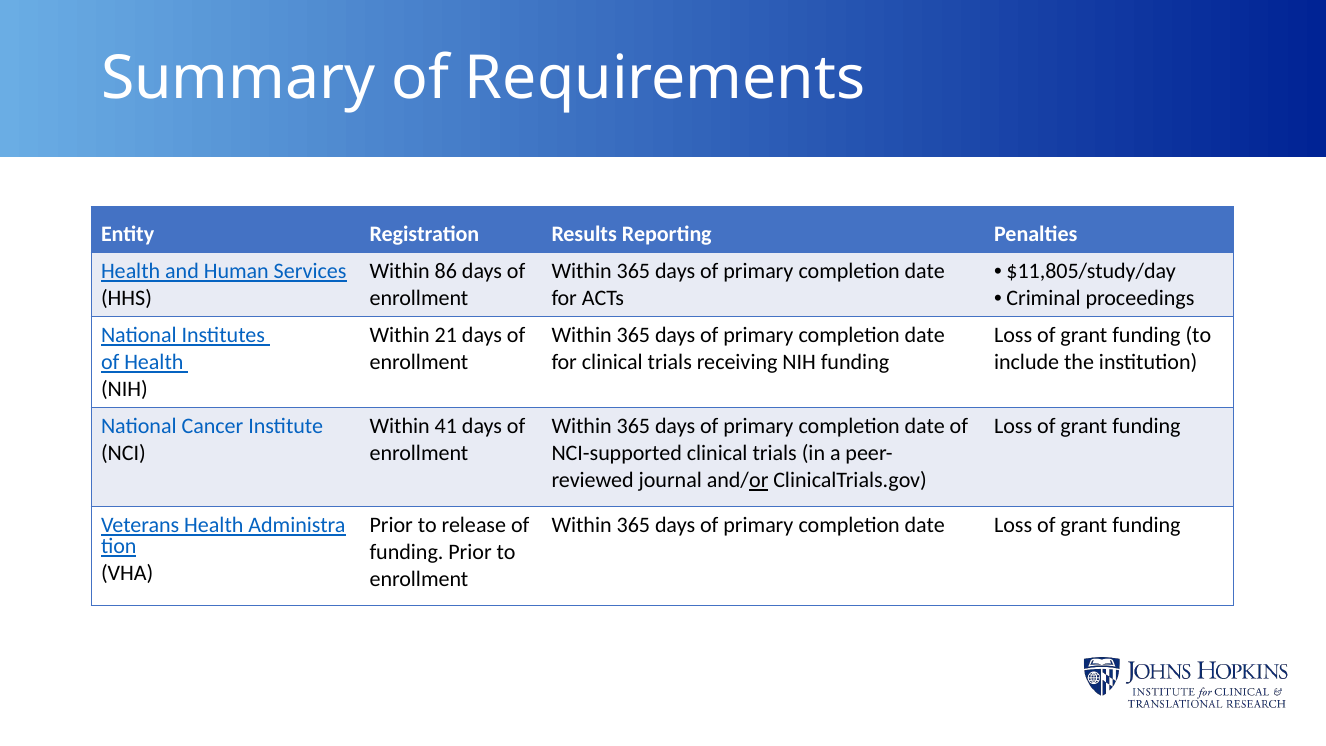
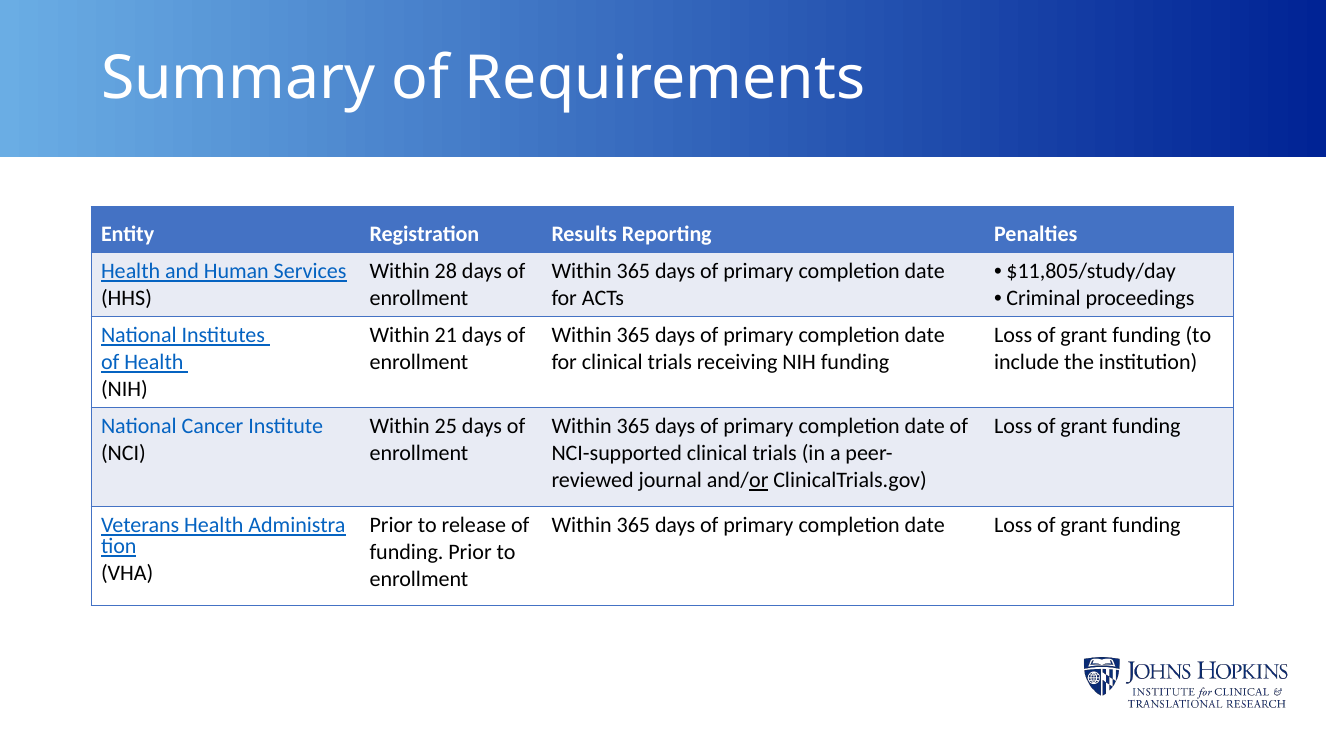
86: 86 -> 28 (446, 271)
41: 41 -> 25 (446, 426)
